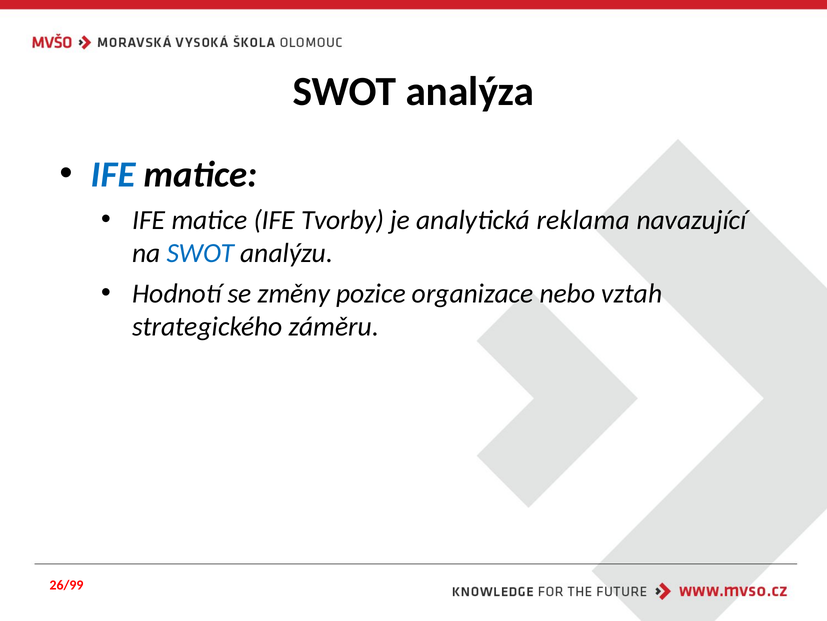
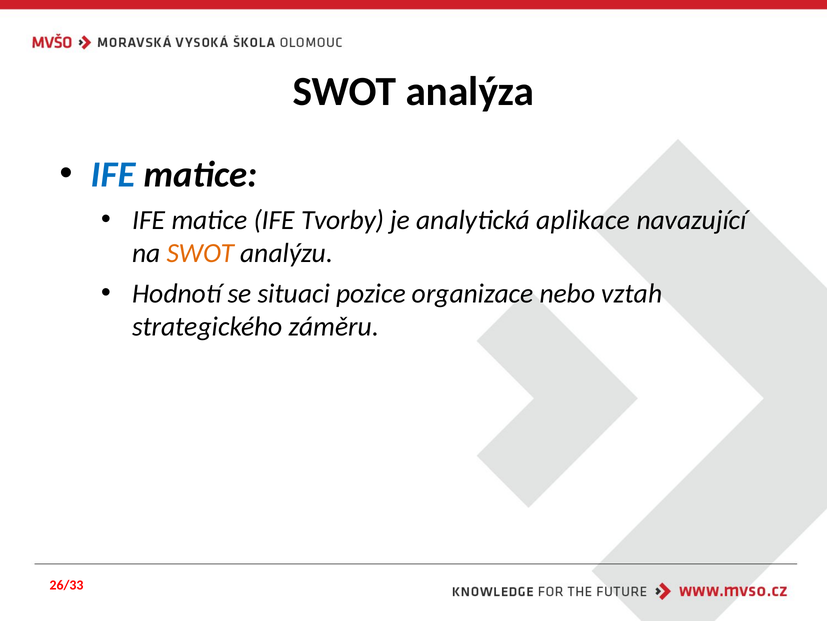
reklama: reklama -> aplikace (583, 220)
SWOT colour: blue -> orange (201, 253)
změny: změny -> situaci (294, 293)
26/99: 26/99 -> 26/33 (66, 584)
